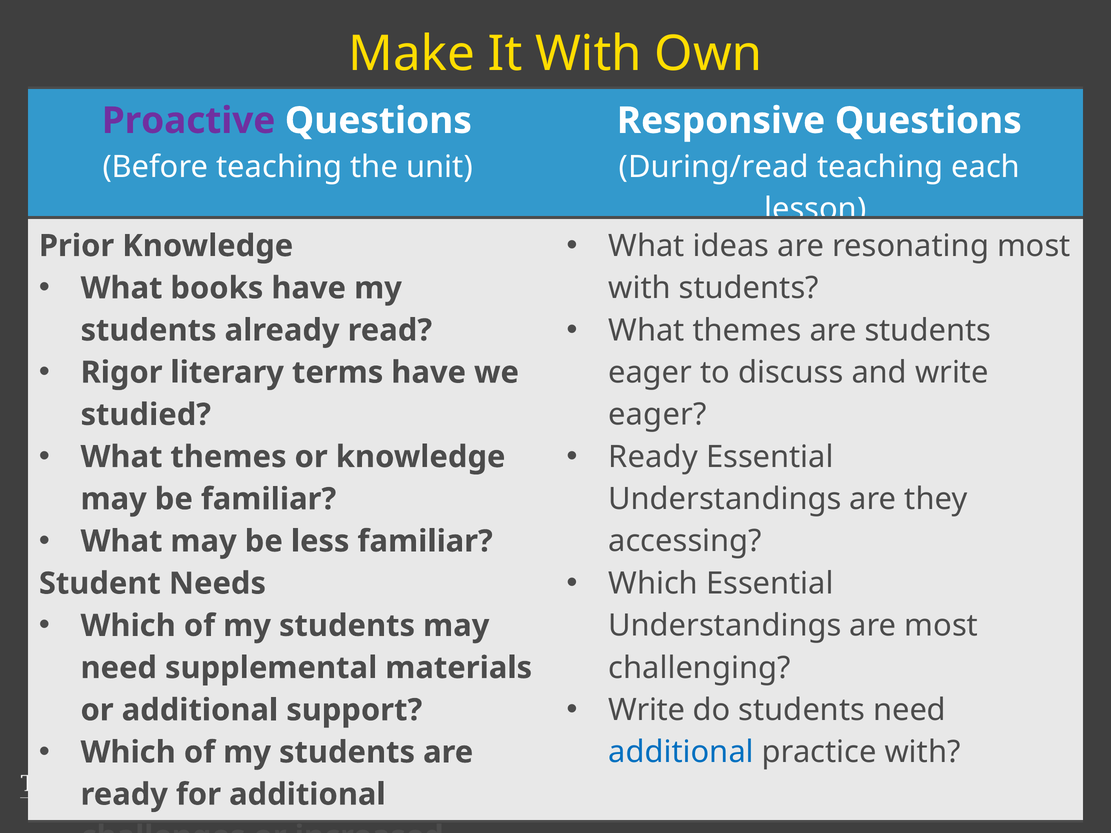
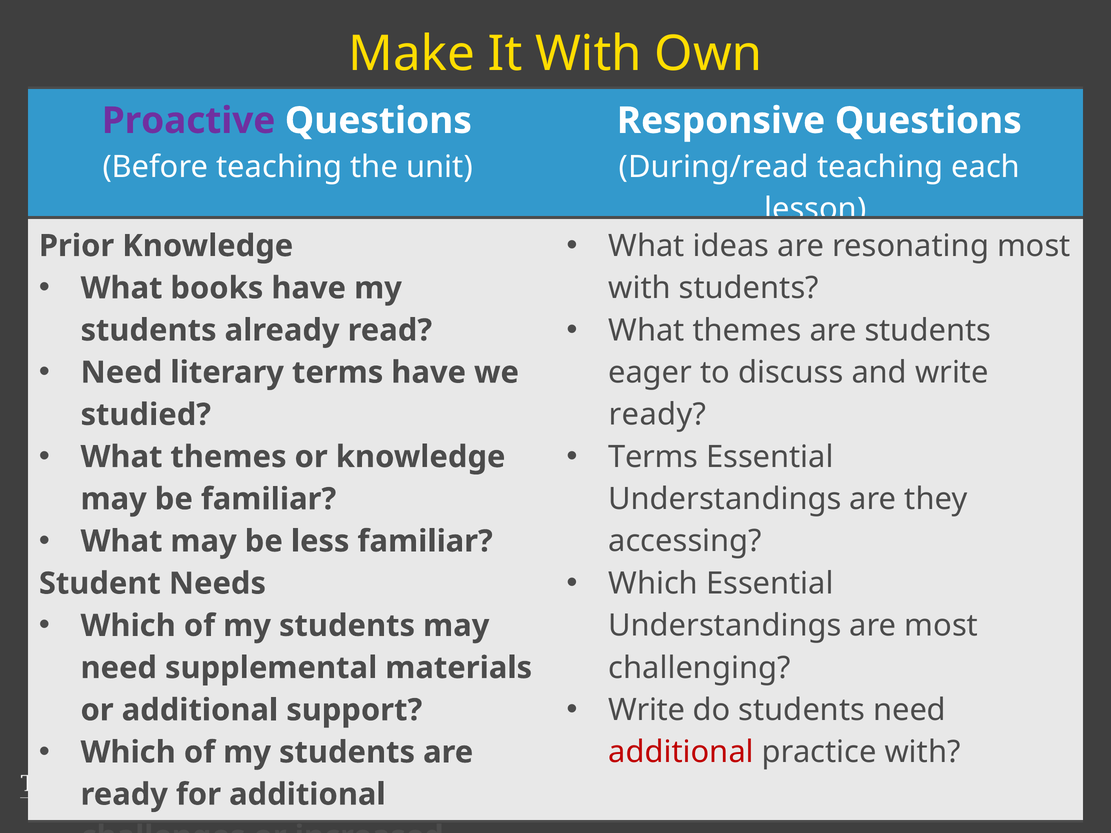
Rigor: Rigor -> Need (121, 373)
eager: eager -> ready (657, 415)
Ready: Ready -> Terms (653, 457)
additional colour: blue -> red (681, 753)
